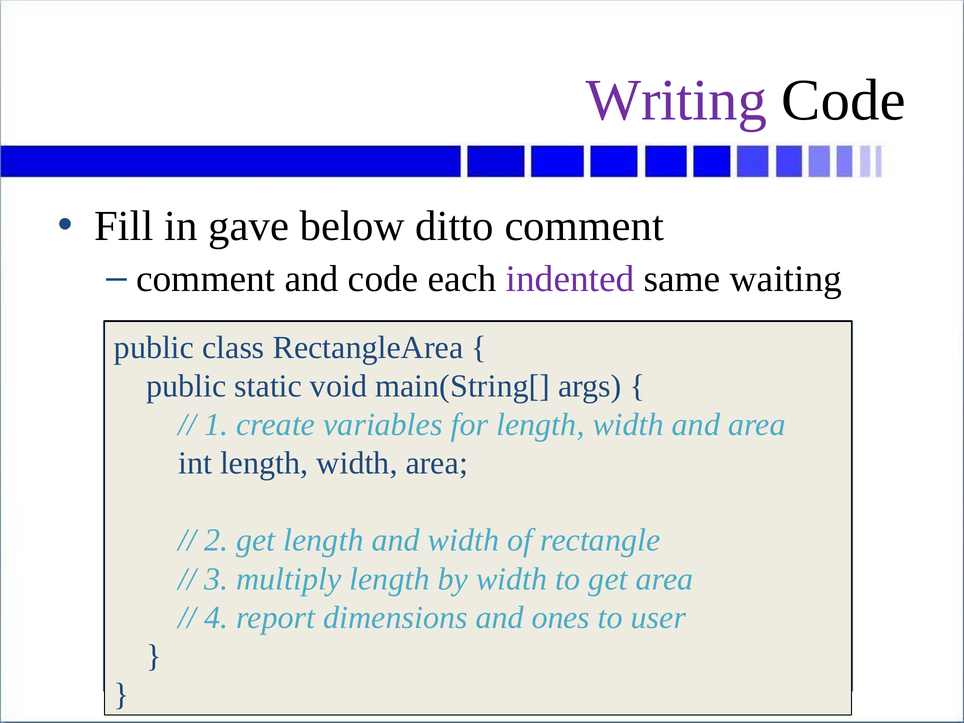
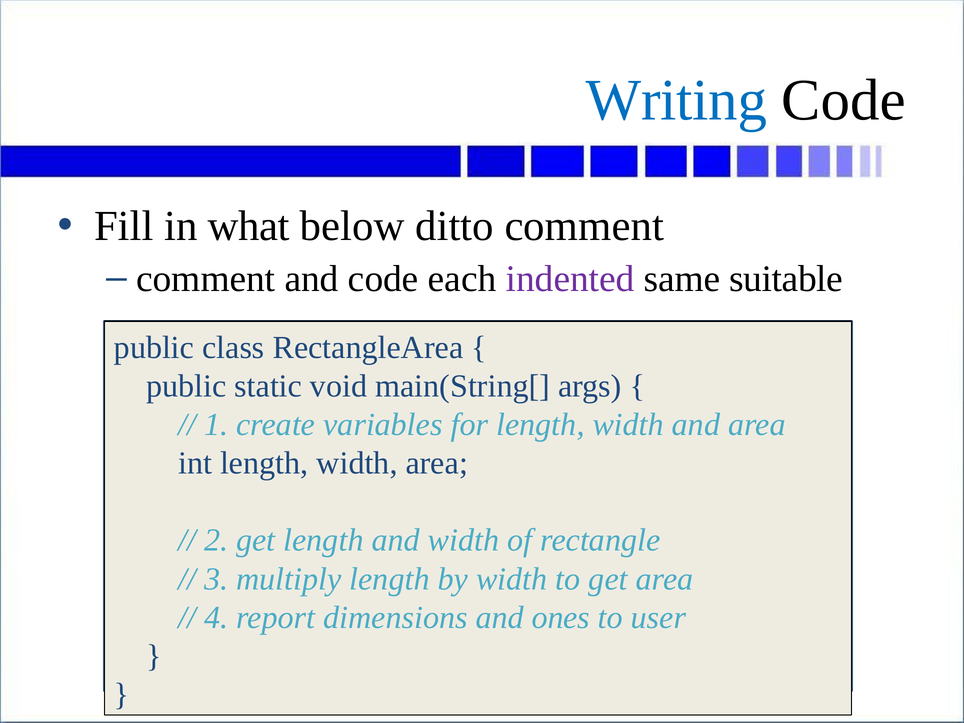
Writing colour: purple -> blue (676, 100)
gave: gave -> what (249, 226)
waiting: waiting -> suitable (786, 279)
